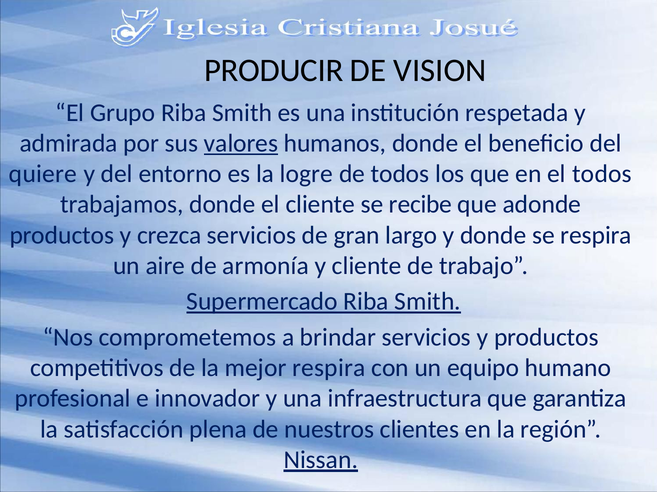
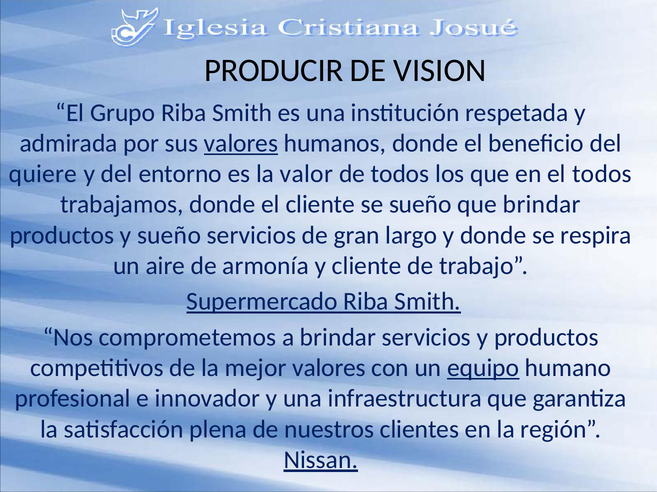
logre: logre -> valor (306, 174)
se recibe: recibe -> sueño (420, 205)
que adonde: adonde -> brindar (542, 205)
y crezca: crezca -> sueño (169, 236)
mejor respira: respira -> valores (329, 368)
equipo underline: none -> present (483, 368)
